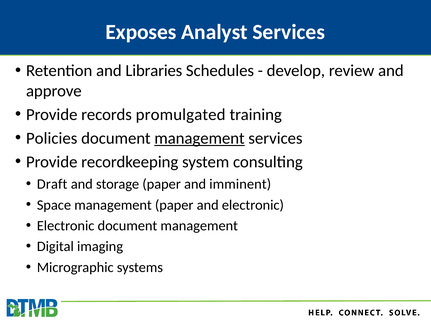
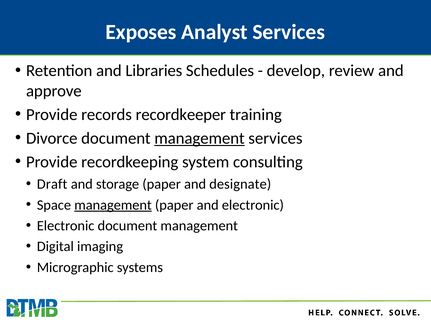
promulgated: promulgated -> recordkeeper (181, 115)
Policies: Policies -> Divorce (52, 138)
imminent: imminent -> designate (240, 184)
management underline: none -> present (113, 205)
